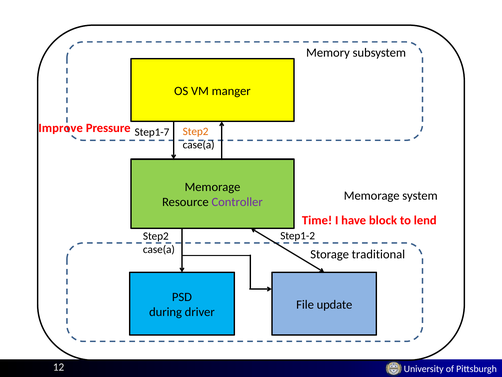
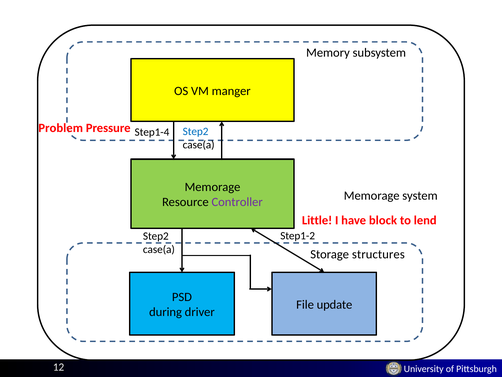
Improve: Improve -> Problem (61, 128)
Step2 colour: orange -> blue (196, 131)
Step1-7: Step1-7 -> Step1-4 (152, 132)
Time: Time -> Little (317, 220)
traditional: traditional -> structures (378, 254)
